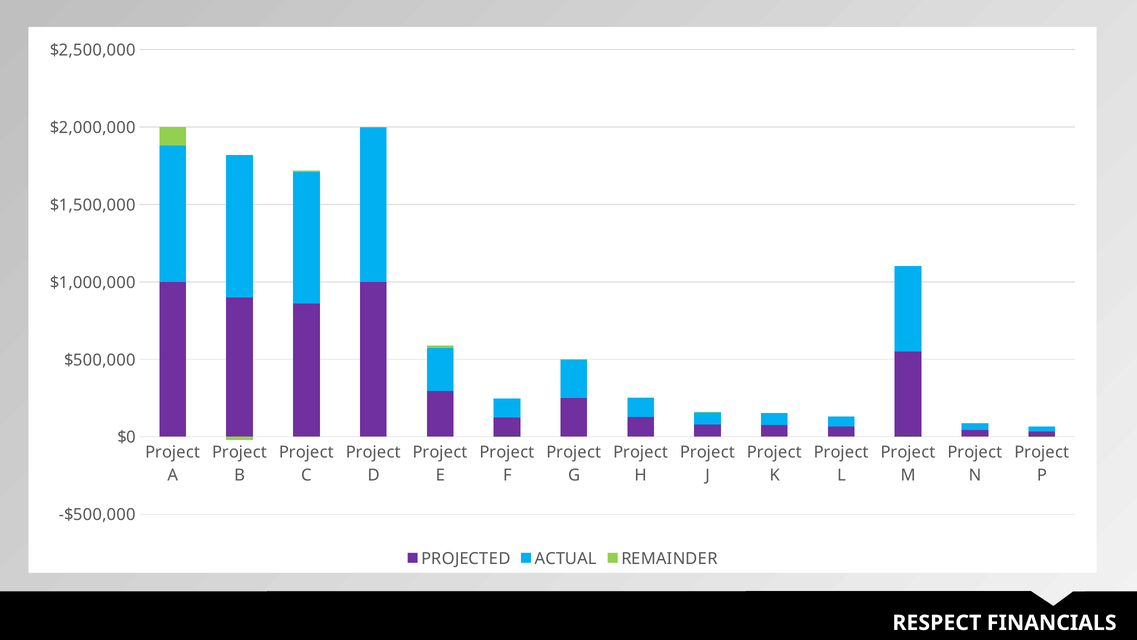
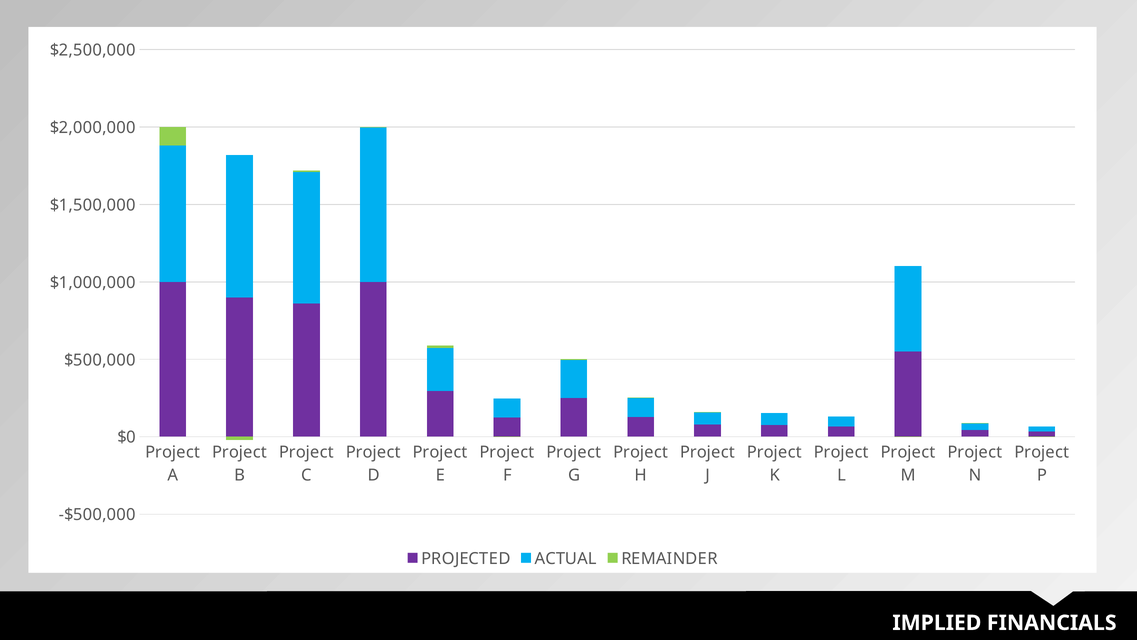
RESPECT: RESPECT -> IMPLIED (937, 622)
